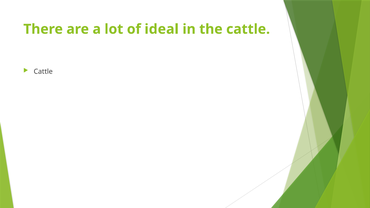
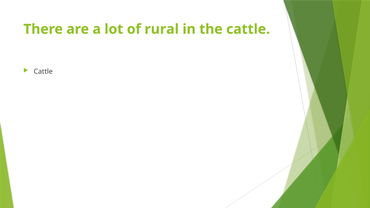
ideal: ideal -> rural (162, 29)
